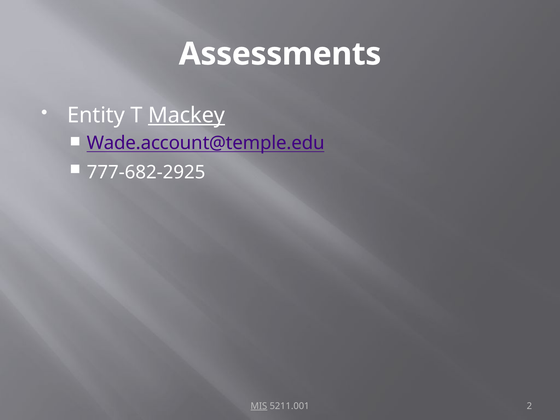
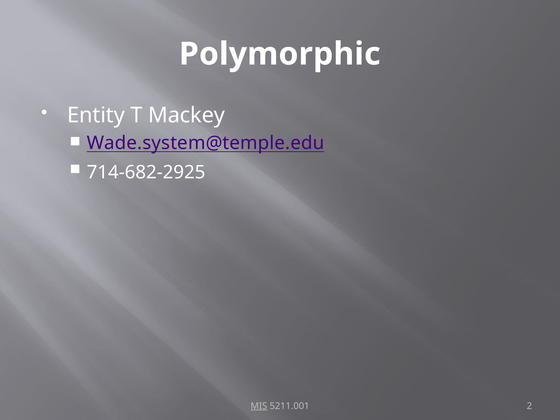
Assessments: Assessments -> Polymorphic (280, 54)
Mackey underline: present -> none (187, 115)
Wade.account@temple.edu: Wade.account@temple.edu -> Wade.system@temple.edu (206, 143)
777-682-2925: 777-682-2925 -> 714-682-2925 (146, 172)
